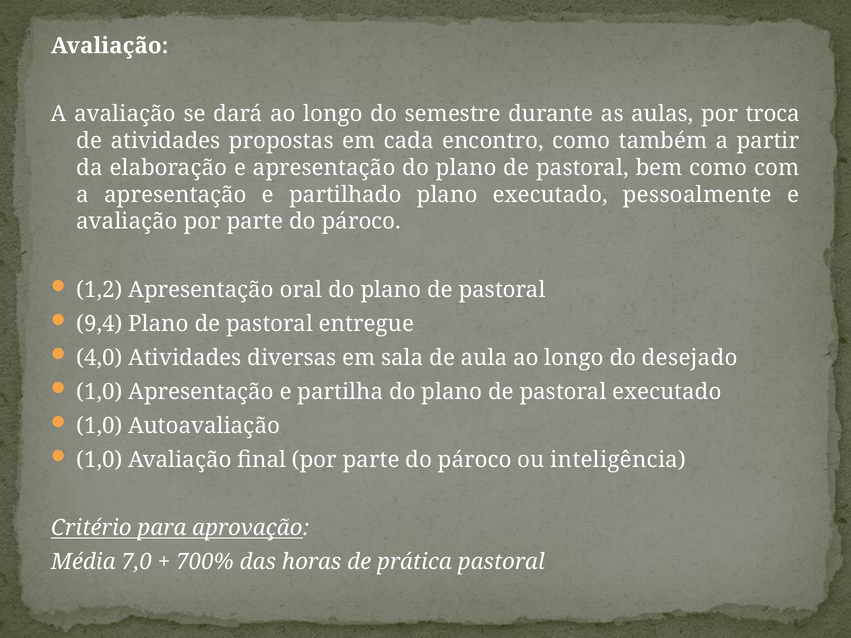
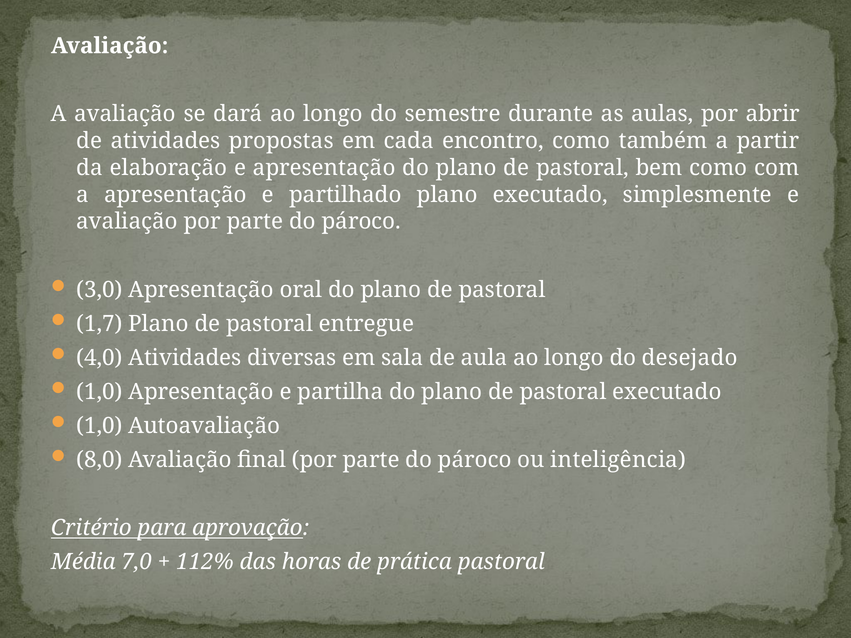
troca: troca -> abrir (773, 114)
pessoalmente: pessoalmente -> simplesmente (697, 195)
1,2: 1,2 -> 3,0 (99, 290)
9,4: 9,4 -> 1,7 (99, 324)
1,0: 1,0 -> 8,0 (99, 460)
700%: 700% -> 112% (205, 562)
